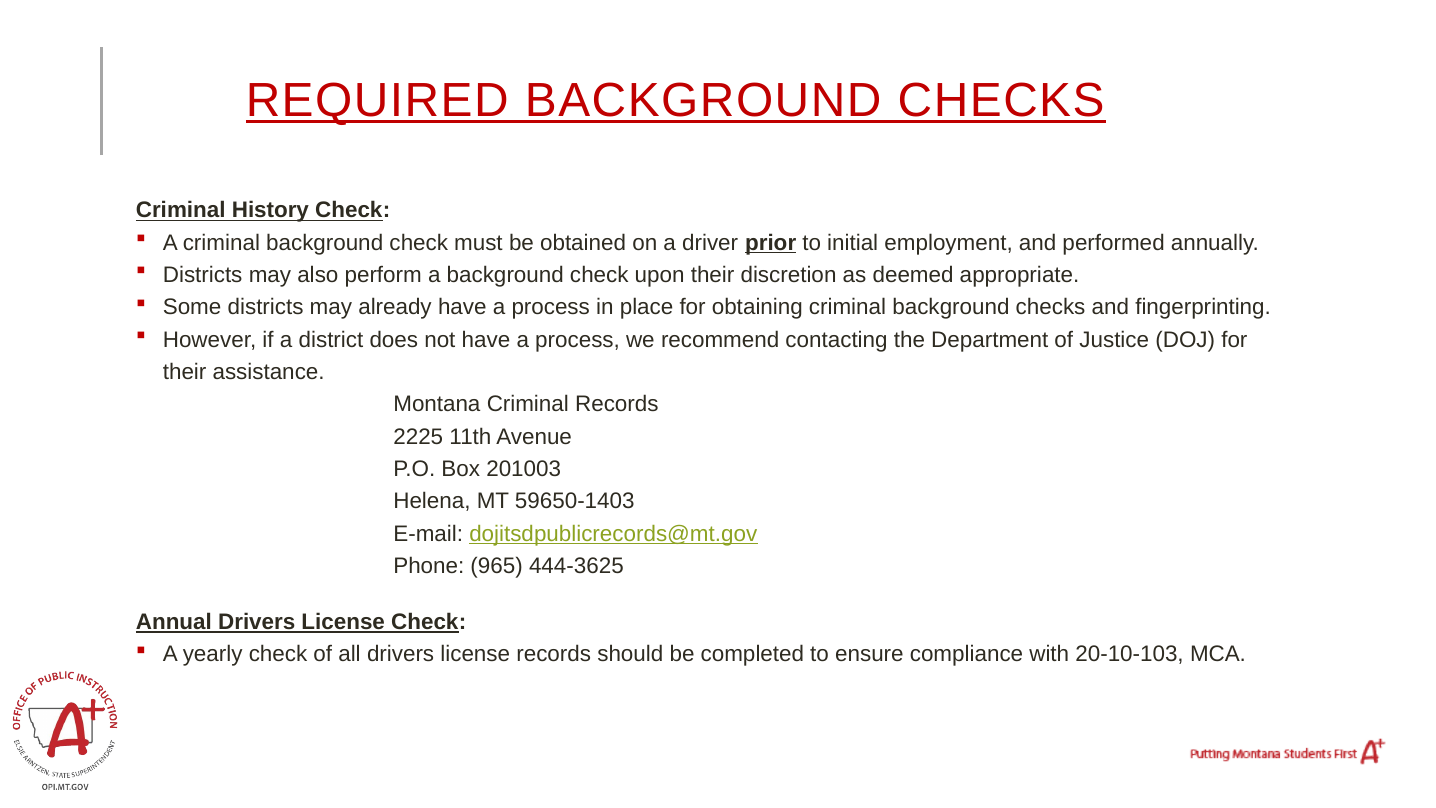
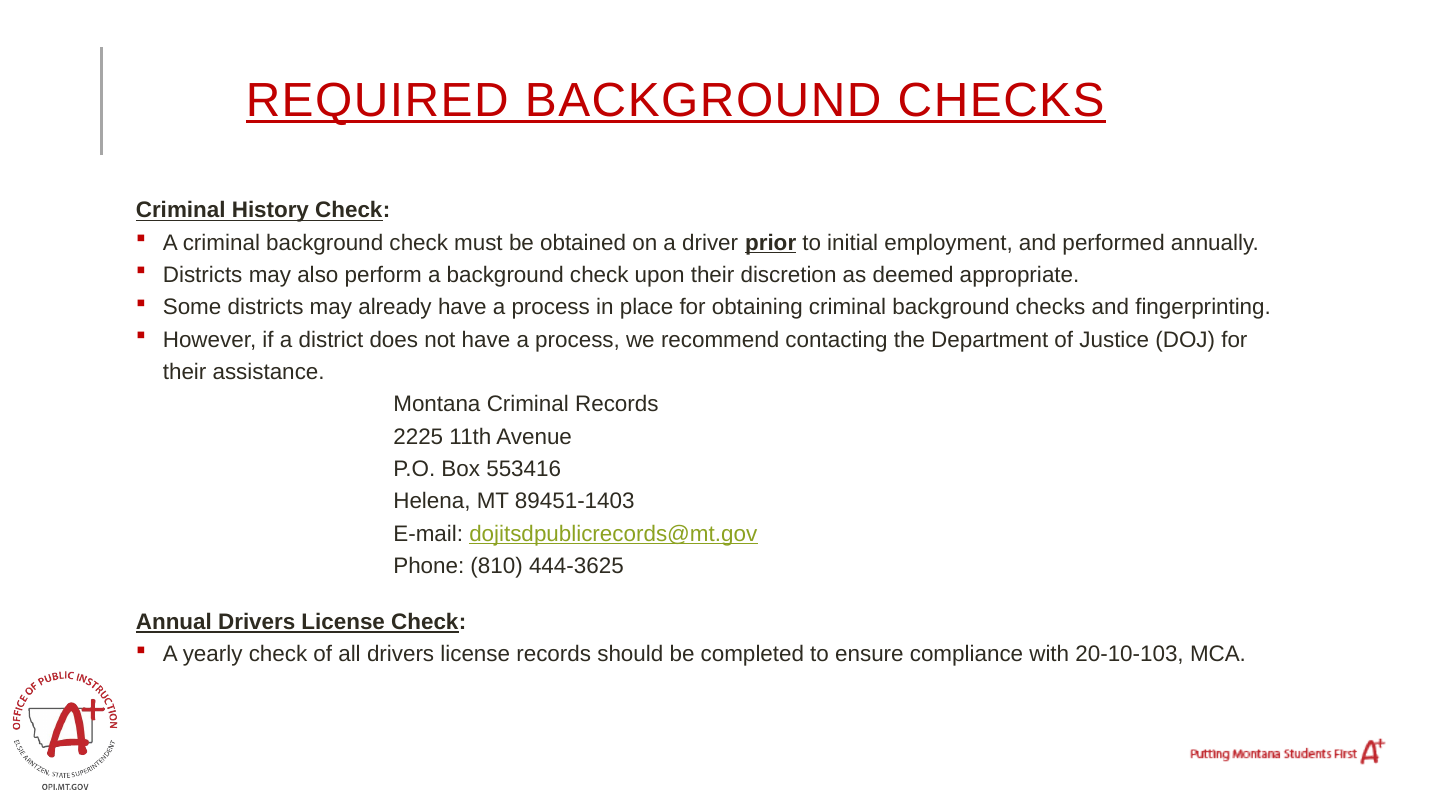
201003: 201003 -> 553416 (524, 469)
59650-1403: 59650-1403 -> 89451-1403 (575, 501)
965: 965 -> 810 (497, 566)
